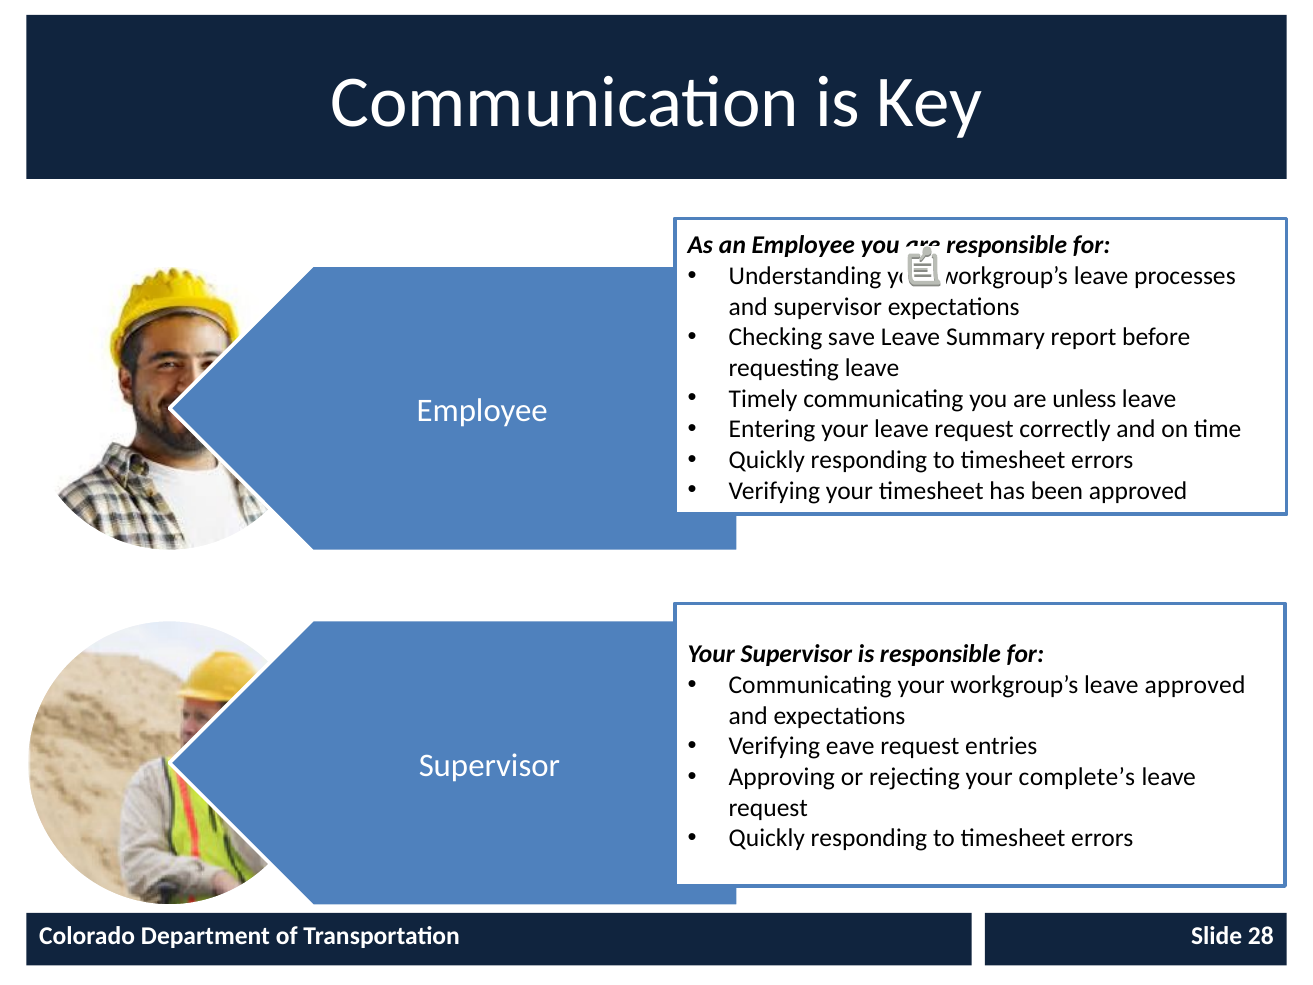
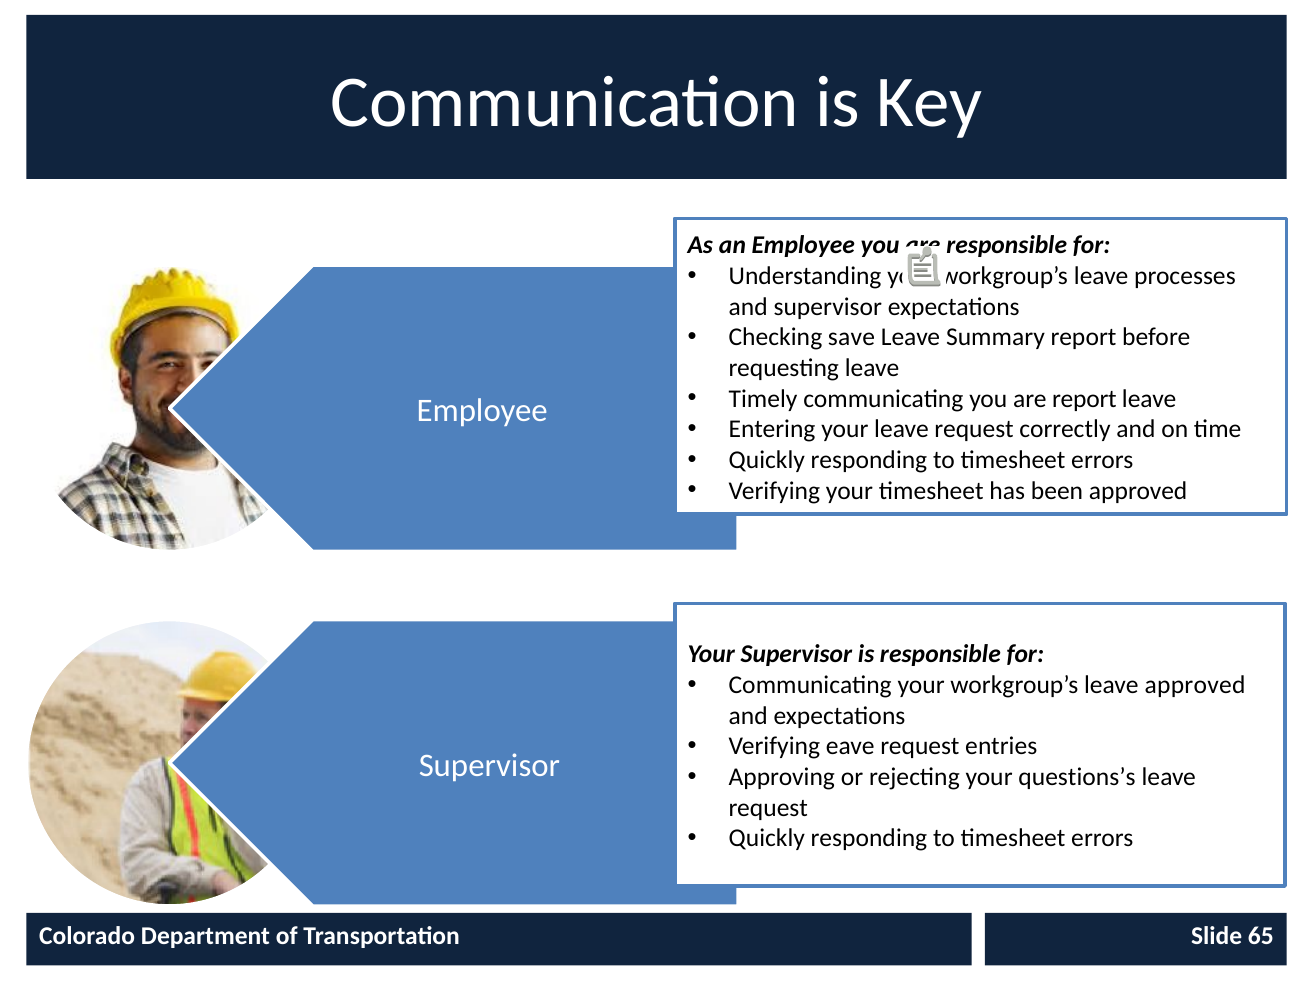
are unless: unless -> report (1084, 399)
complete’s: complete’s -> questions’s (1077, 777)
28: 28 -> 65 (1261, 936)
